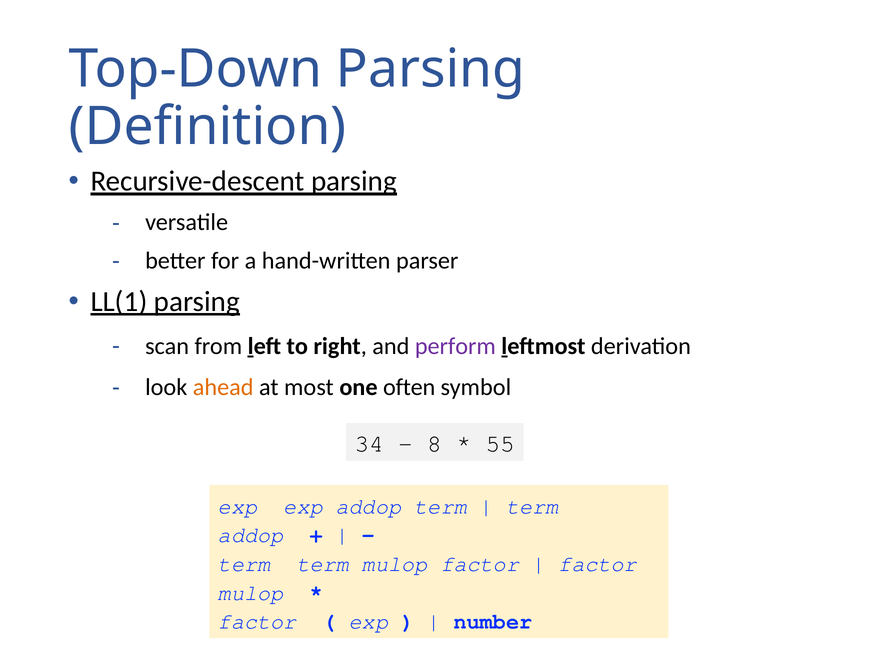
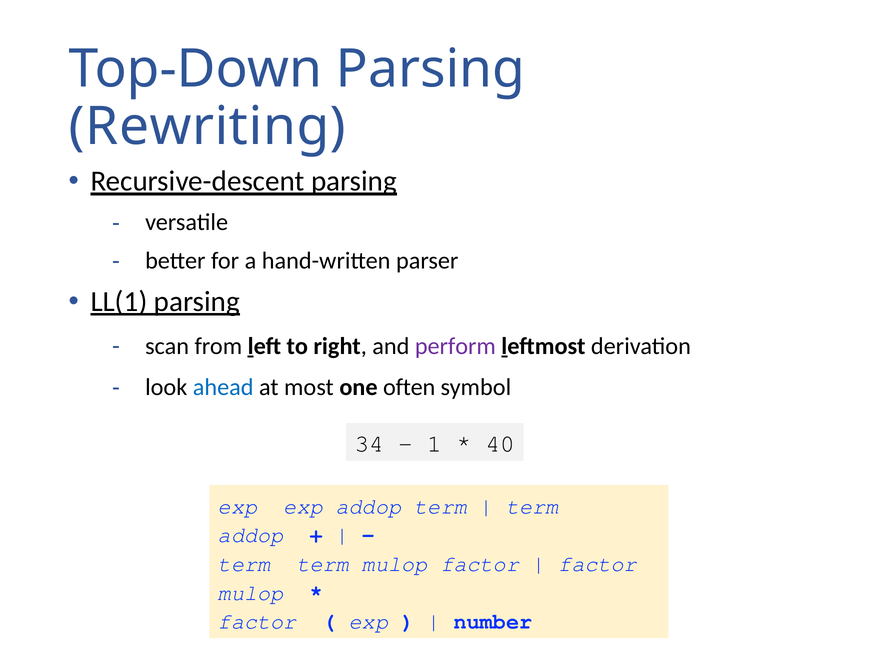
Definition: Definition -> Rewriting (207, 127)
ahead colour: orange -> blue (223, 387)
8: 8 -> 1 (435, 444)
55: 55 -> 40 (500, 444)
